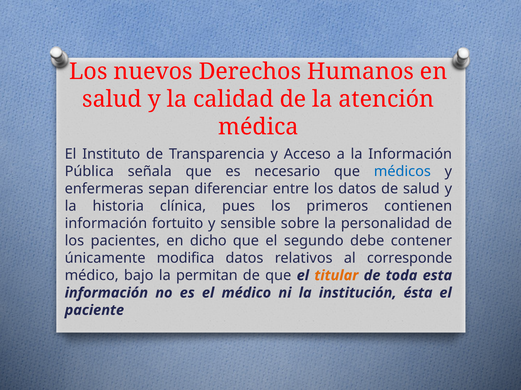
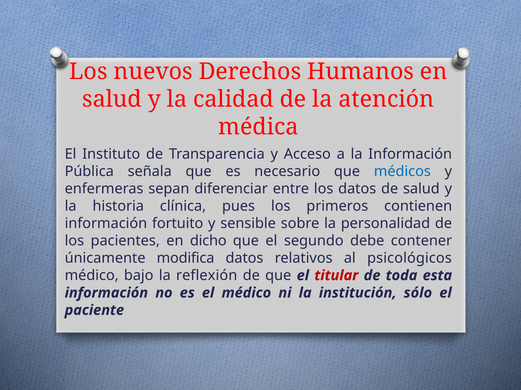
corresponde: corresponde -> psicológicos (409, 259)
permitan: permitan -> reflexión (207, 276)
titular colour: orange -> red (336, 276)
ésta: ésta -> sólo (418, 293)
